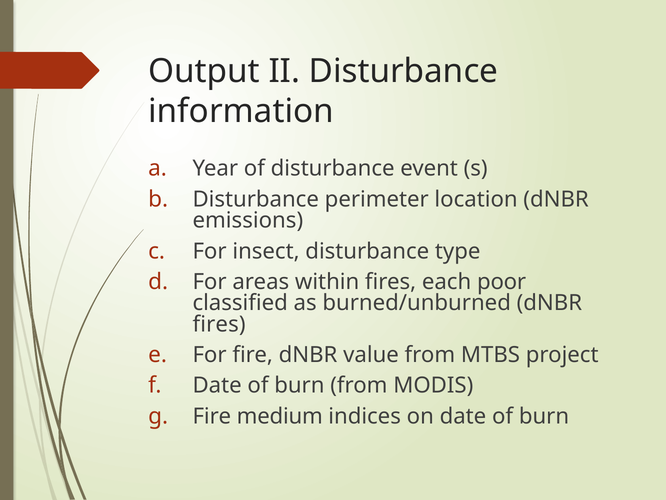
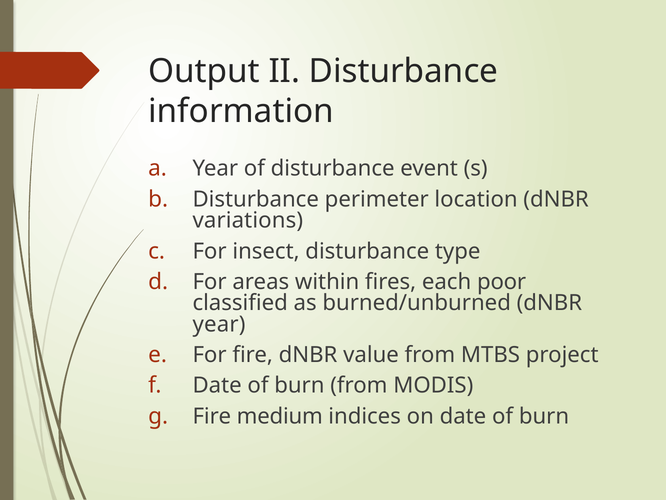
emissions: emissions -> variations (248, 220)
fires: fires -> year (219, 324)
